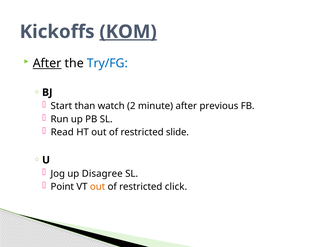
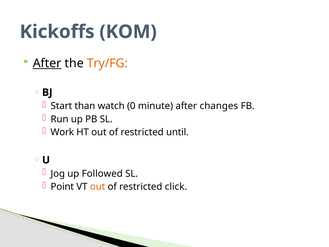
KOM underline: present -> none (128, 32)
Try/FG colour: blue -> orange (107, 63)
2: 2 -> 0 (131, 106)
previous: previous -> changes (219, 106)
Read: Read -> Work (62, 132)
slide: slide -> until (177, 132)
Disagree: Disagree -> Followed (102, 173)
